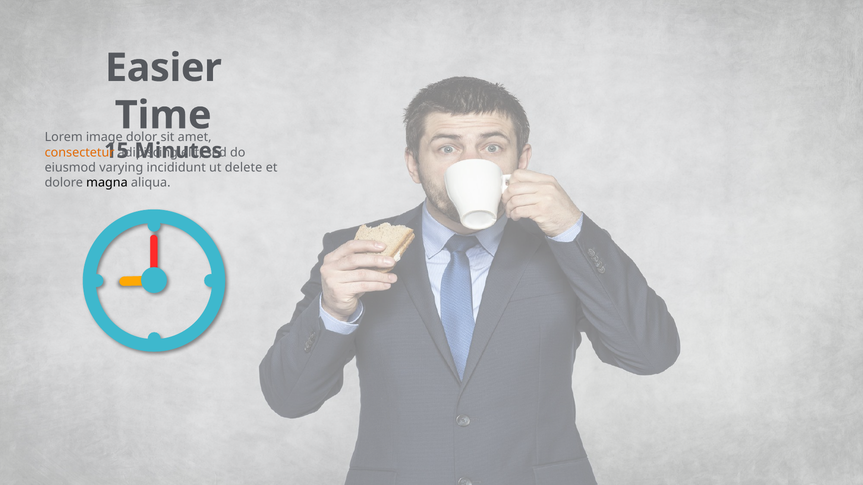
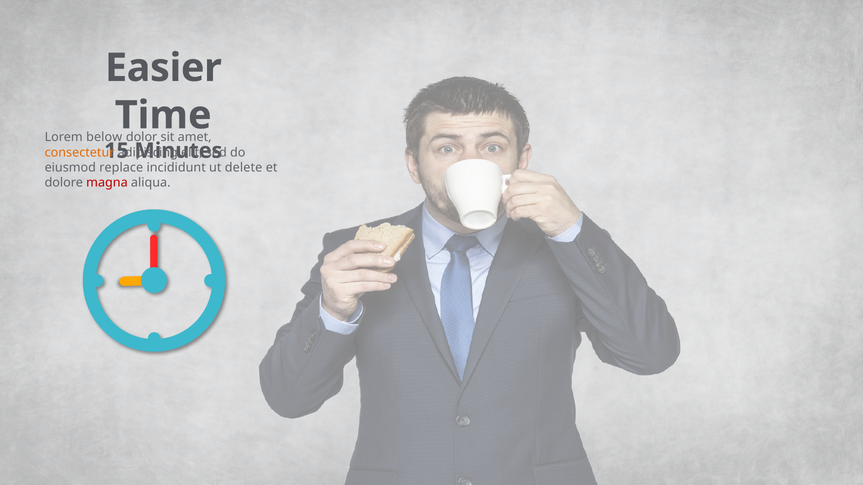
image: image -> below (104, 137)
varying: varying -> replace (121, 168)
magna colour: black -> red (107, 183)
